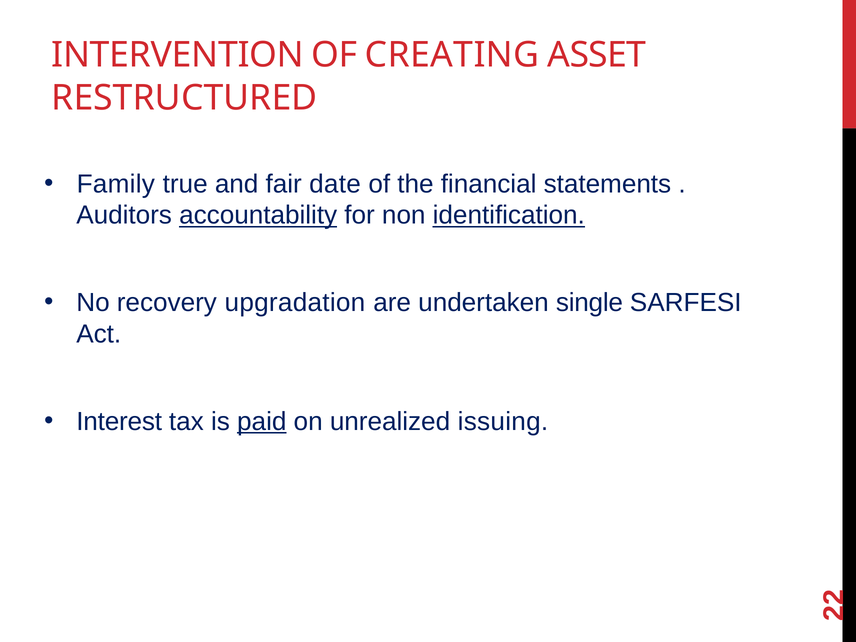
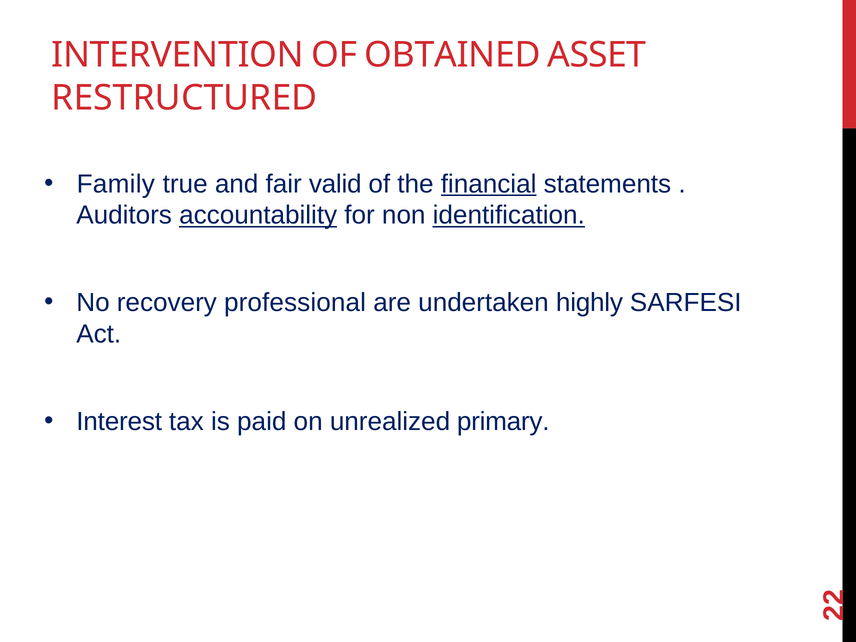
CREATING: CREATING -> OBTAINED (452, 55)
date: date -> valid (335, 184)
financial underline: none -> present (489, 184)
upgradation: upgradation -> professional (295, 303)
single: single -> highly (589, 303)
paid underline: present -> none (262, 421)
issuing: issuing -> primary (503, 421)
